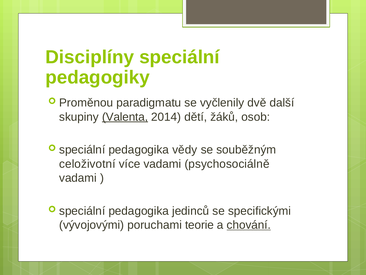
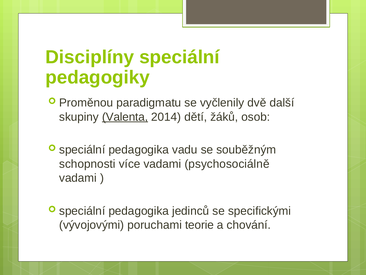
vědy: vědy -> vadu (185, 150)
celoživotní: celoživotní -> schopnosti (87, 164)
chování underline: present -> none (249, 225)
